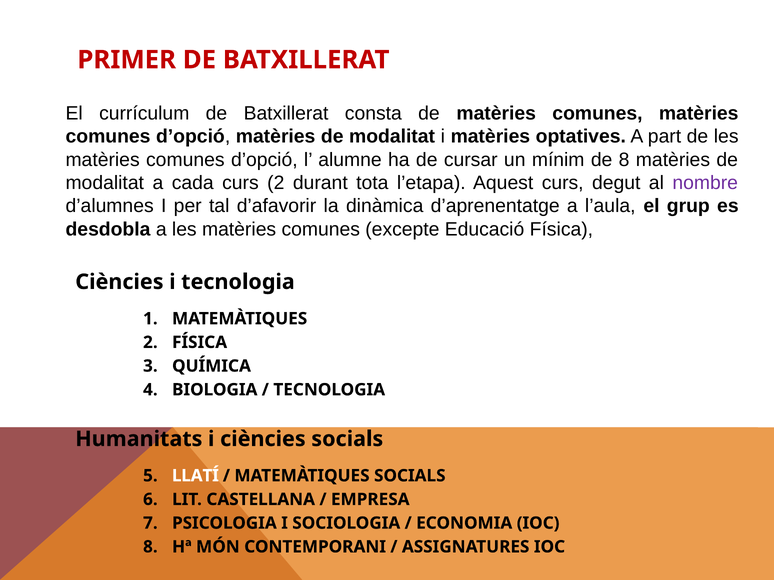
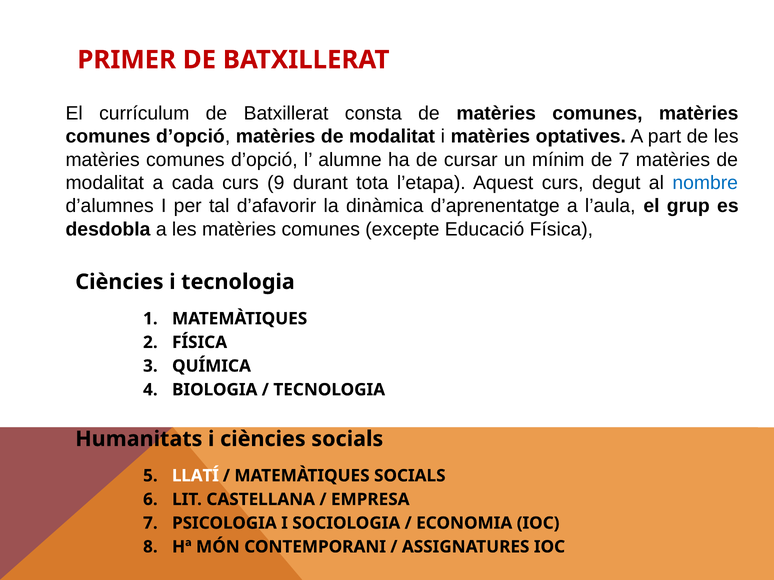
de 8: 8 -> 7 (624, 160)
curs 2: 2 -> 9 (276, 183)
nombre colour: purple -> blue (705, 183)
